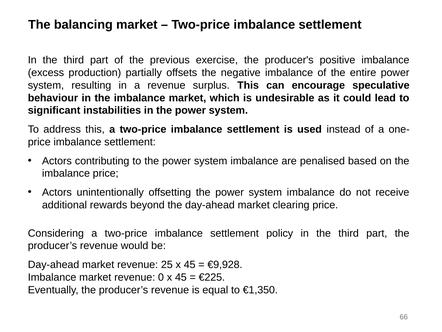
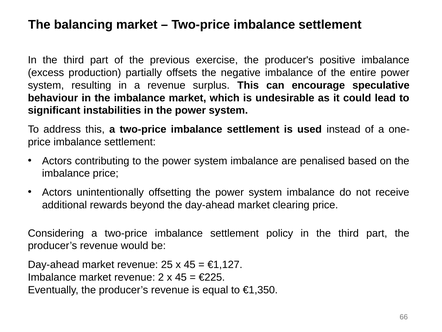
€9,928: €9,928 -> €1,127 (225, 265)
0: 0 -> 2 (161, 277)
